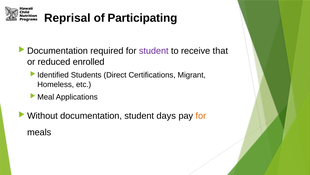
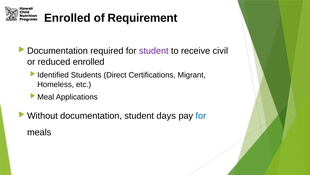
Reprisal: Reprisal -> Enrolled (67, 18)
Participating: Participating -> Requirement (142, 18)
that: that -> civil (220, 51)
for colour: orange -> blue (201, 116)
